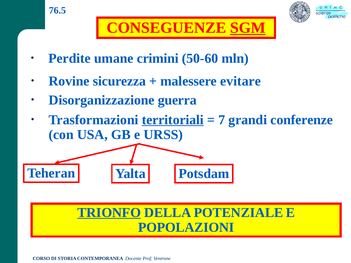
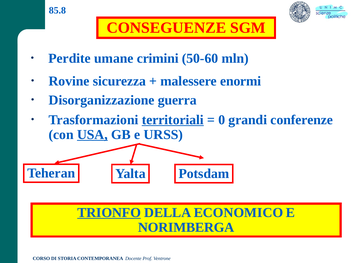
76.5: 76.5 -> 85.8 (57, 10)
SGM underline: present -> none (248, 28)
evitare: evitare -> enormi (241, 81)
7: 7 -> 0 (222, 120)
USA underline: none -> present (92, 135)
POTENZIALE: POTENZIALE -> ECONOMICO (238, 213)
POPOLAZIONI: POPOLAZIONI -> NORIMBERGA (186, 228)
